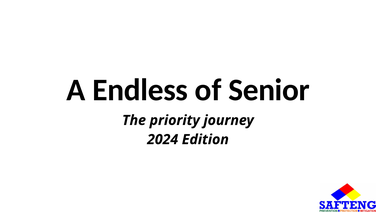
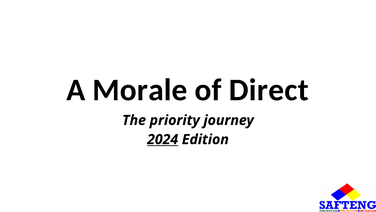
Endless: Endless -> Morale (140, 90)
Senior: Senior -> Direct (269, 90)
2024 underline: none -> present (163, 139)
